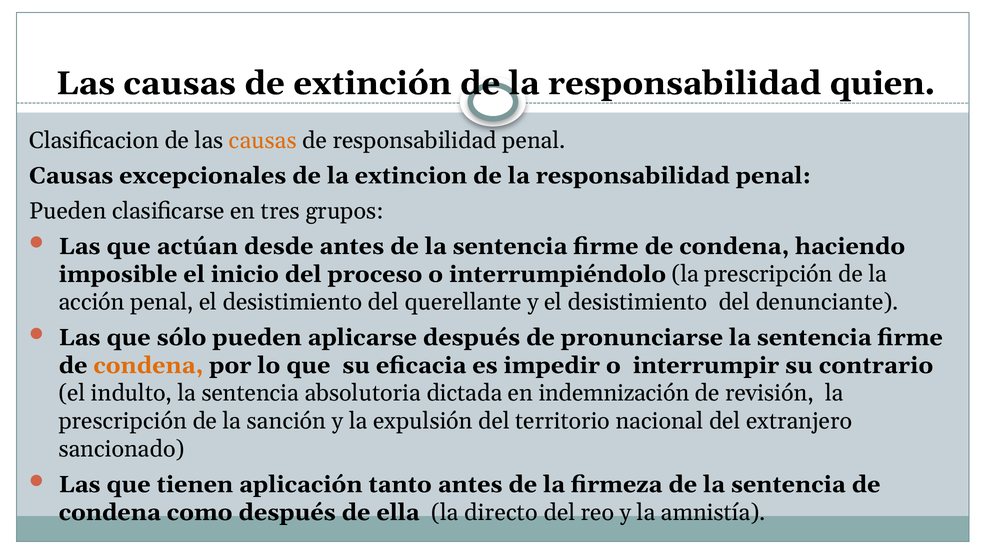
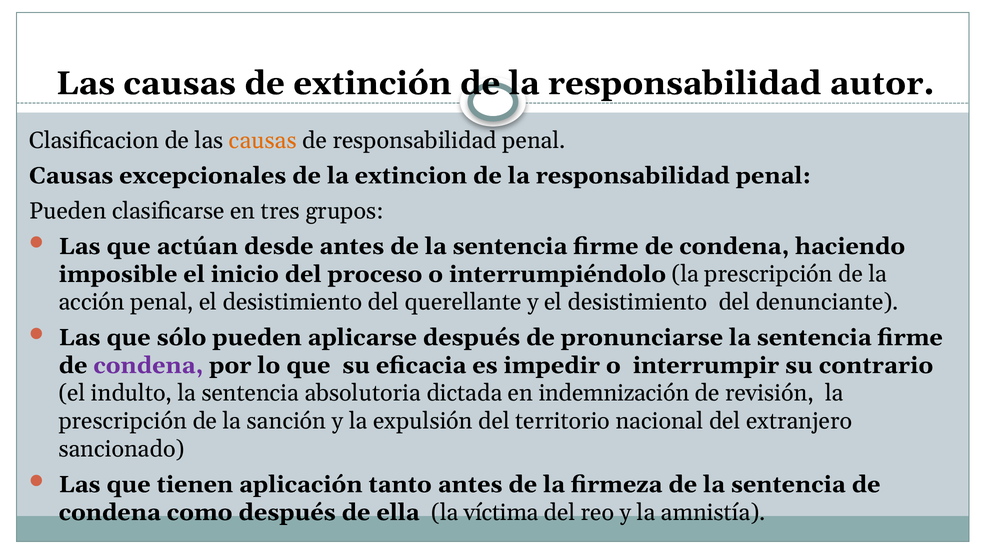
quien: quien -> autor (882, 83)
condena colour: orange -> purple (148, 366)
directo: directo -> víctima (501, 513)
